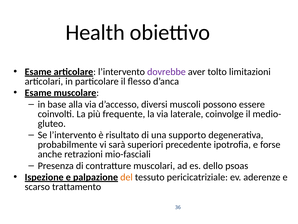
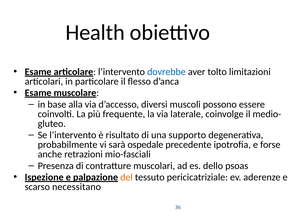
dovrebbe colour: purple -> blue (166, 72)
superiori: superiori -> ospedale (145, 144)
trattamento: trattamento -> necessitano (77, 186)
